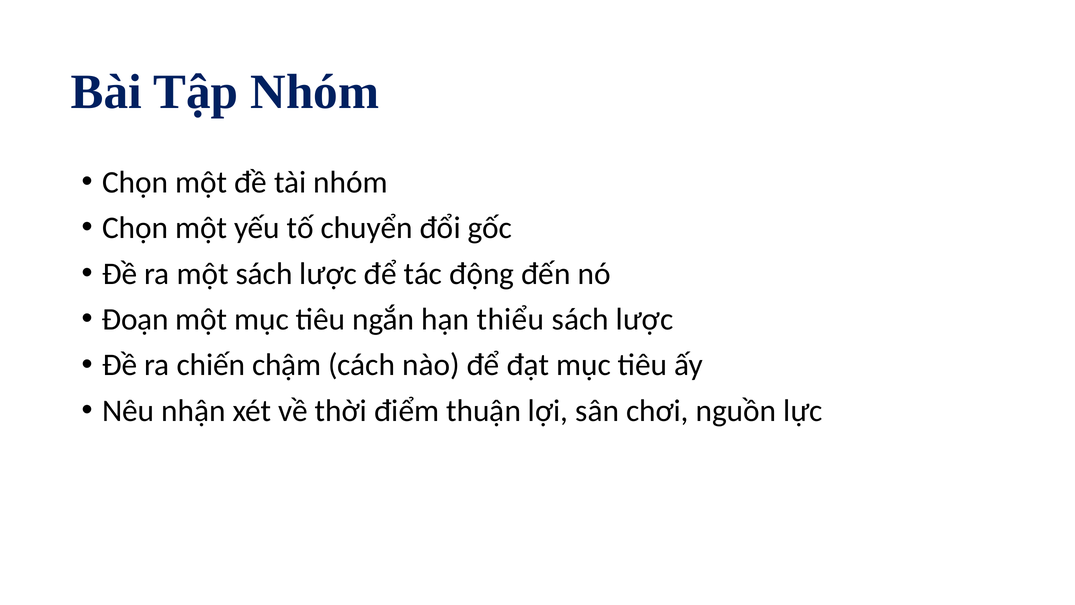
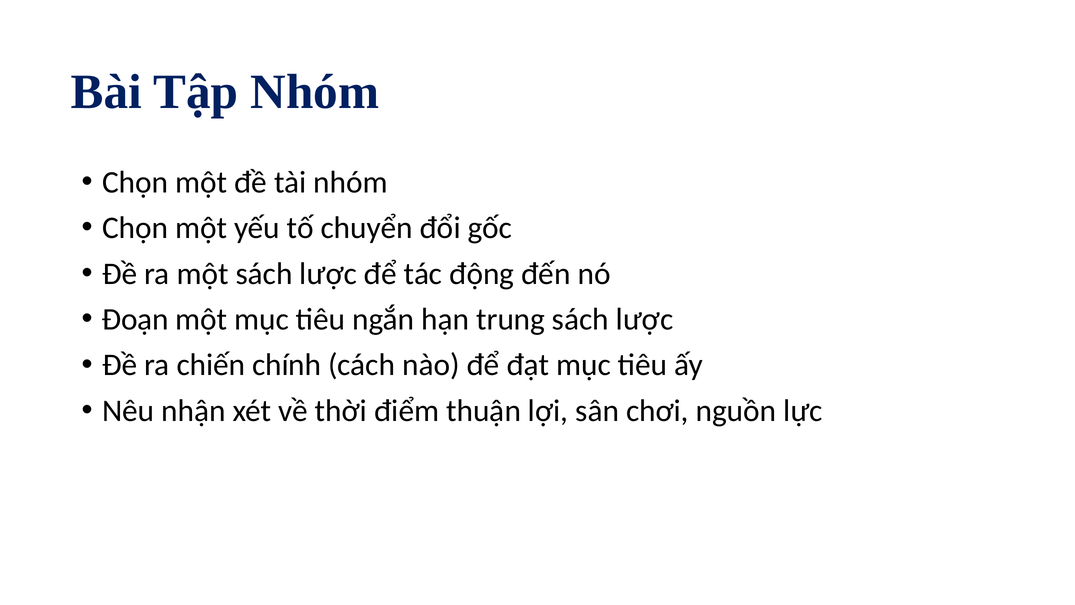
thiểu: thiểu -> trung (511, 319)
chậm: chậm -> chính (287, 365)
